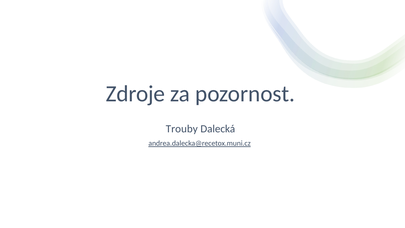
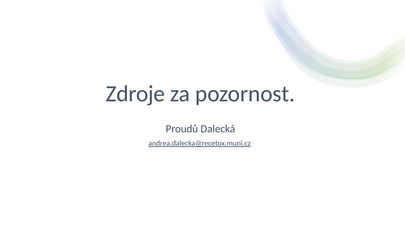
Trouby: Trouby -> Proudů (182, 129)
